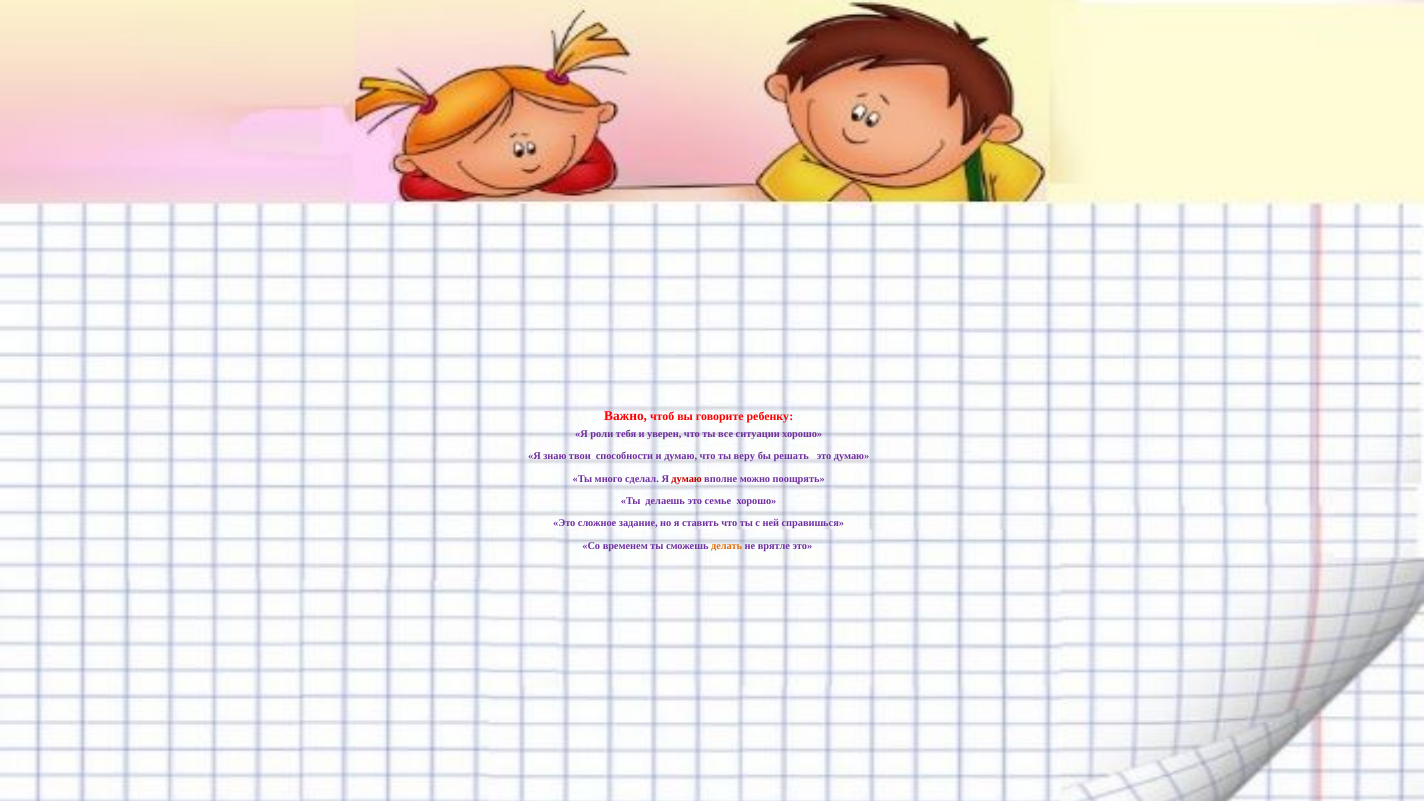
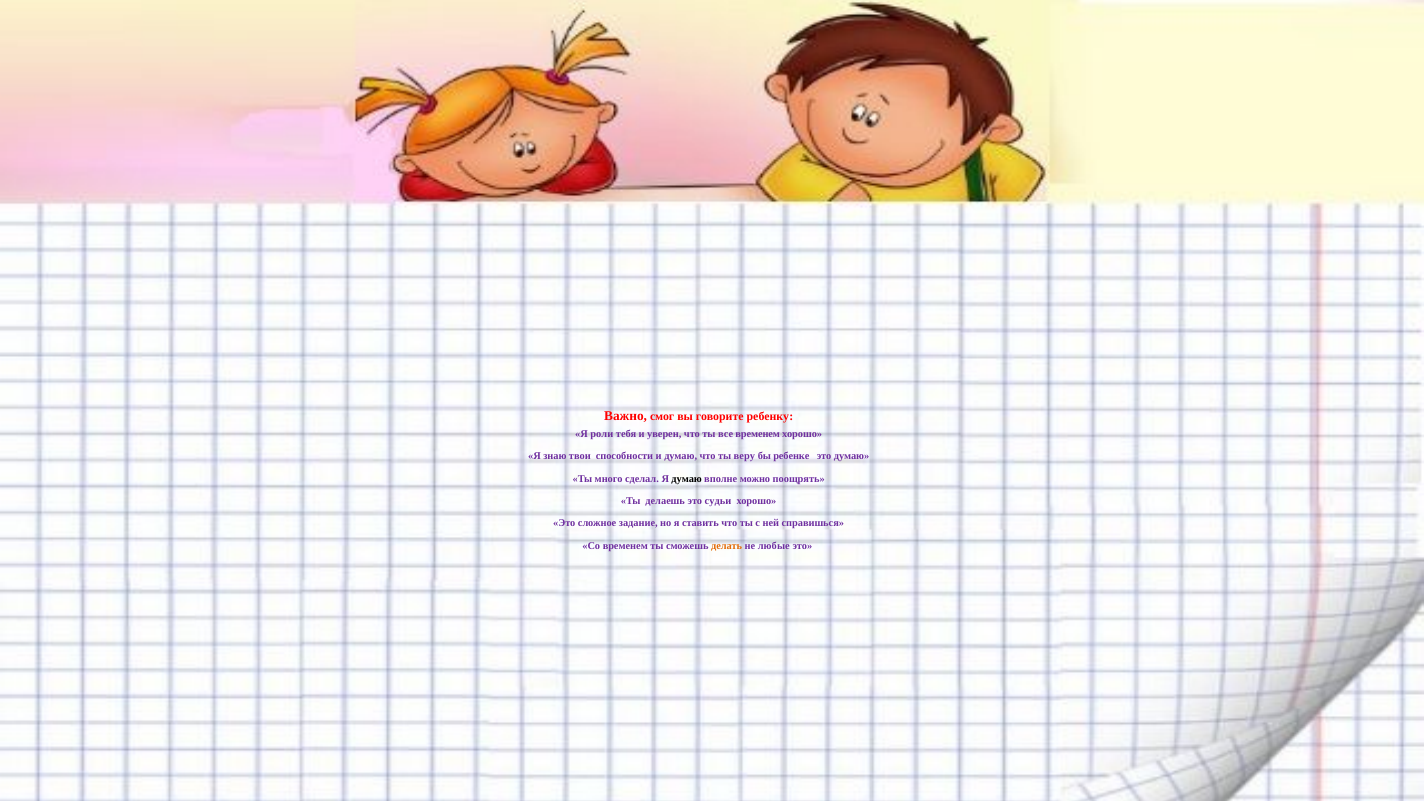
чтоб: чтоб -> смог (662, 417)
все ситуации: ситуации -> временем (758, 434)
решать: решать -> ребенке (791, 456)
думаю colour: red -> black (687, 479)
семье: семье -> судьи (718, 501)
врятле: врятле -> любые (774, 546)
